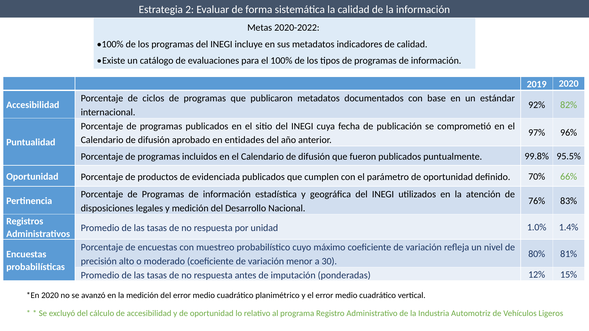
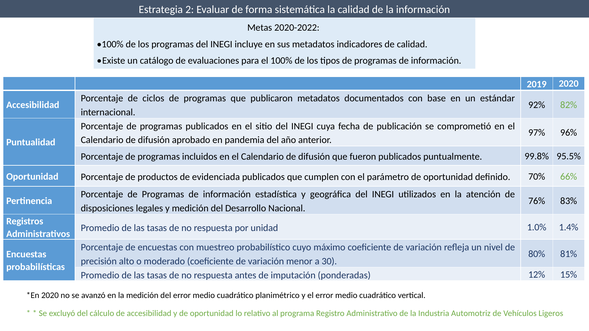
entidades: entidades -> pandemia (245, 140)
